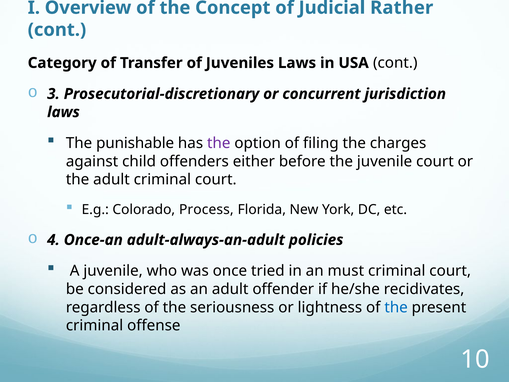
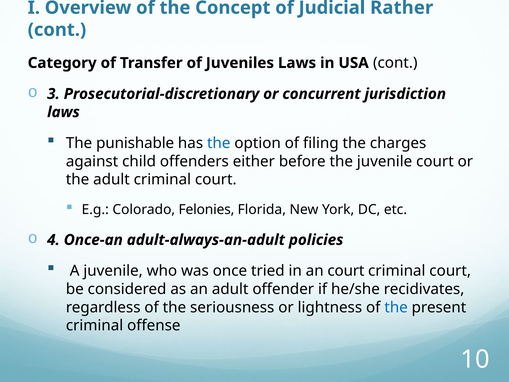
the colour: purple -> blue (219, 143)
Process: Process -> Felonies (206, 210)
an must: must -> court (346, 271)
